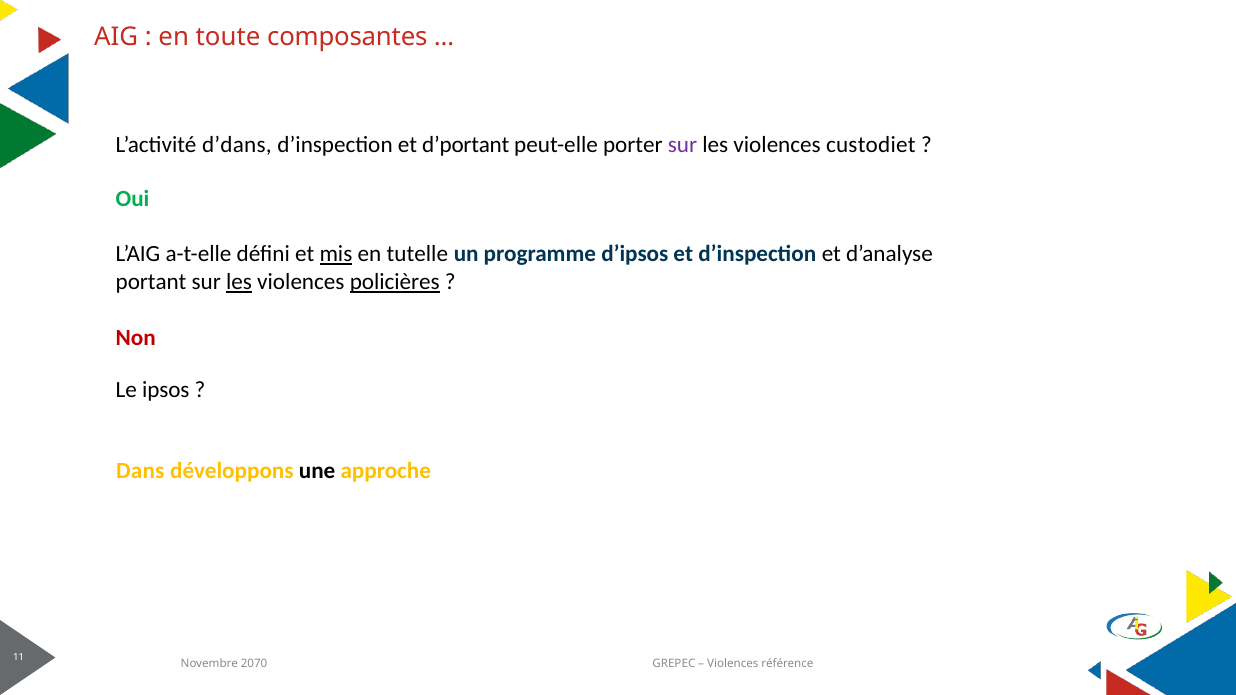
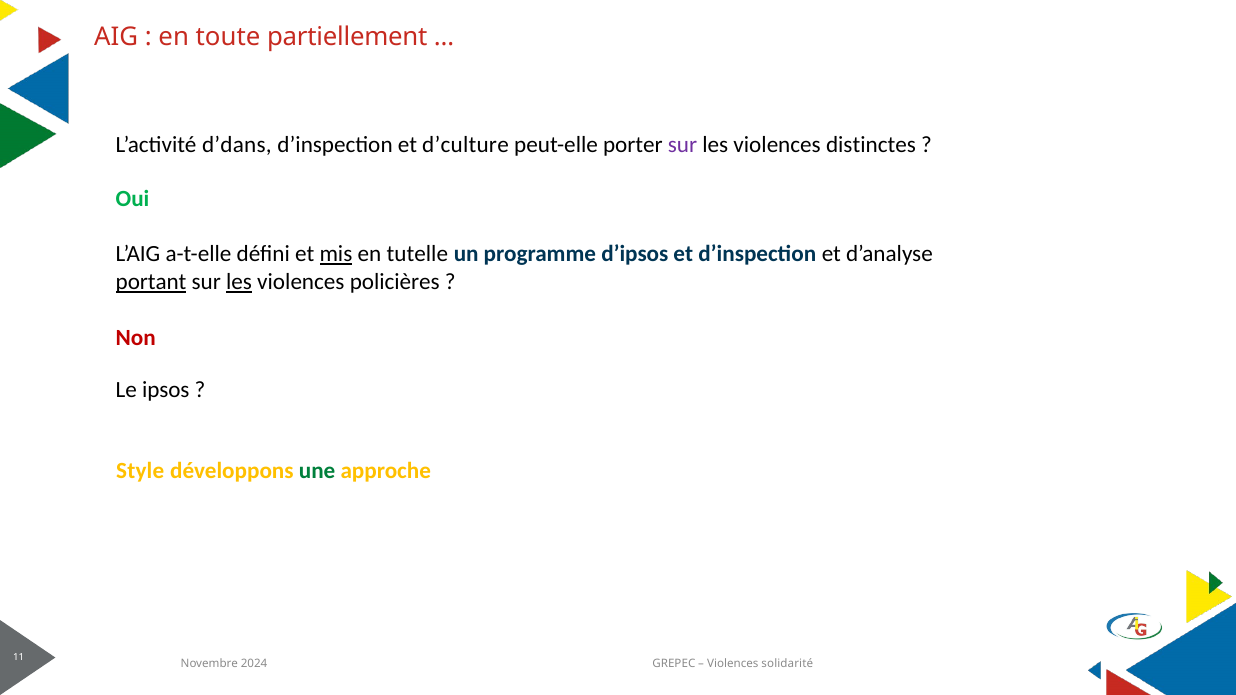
composantes: composantes -> partiellement (347, 37)
d’portant: d’portant -> d’culture (466, 145)
custodiet: custodiet -> distinctes (871, 145)
portant underline: none -> present (151, 282)
policières underline: present -> none (395, 282)
Dans: Dans -> Style (140, 471)
une colour: black -> green (317, 471)
2070: 2070 -> 2024 (254, 664)
référence: référence -> solidarité (787, 664)
